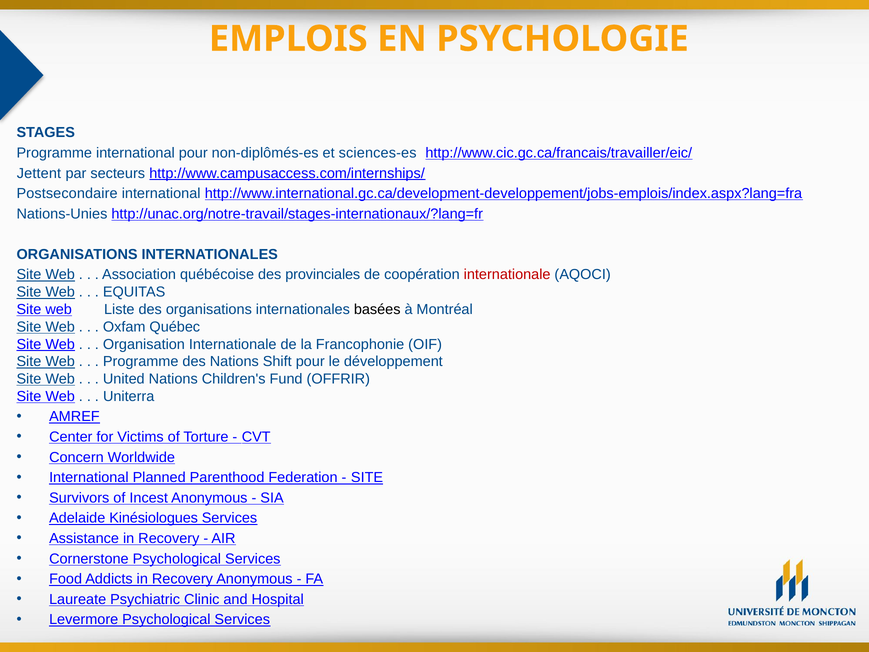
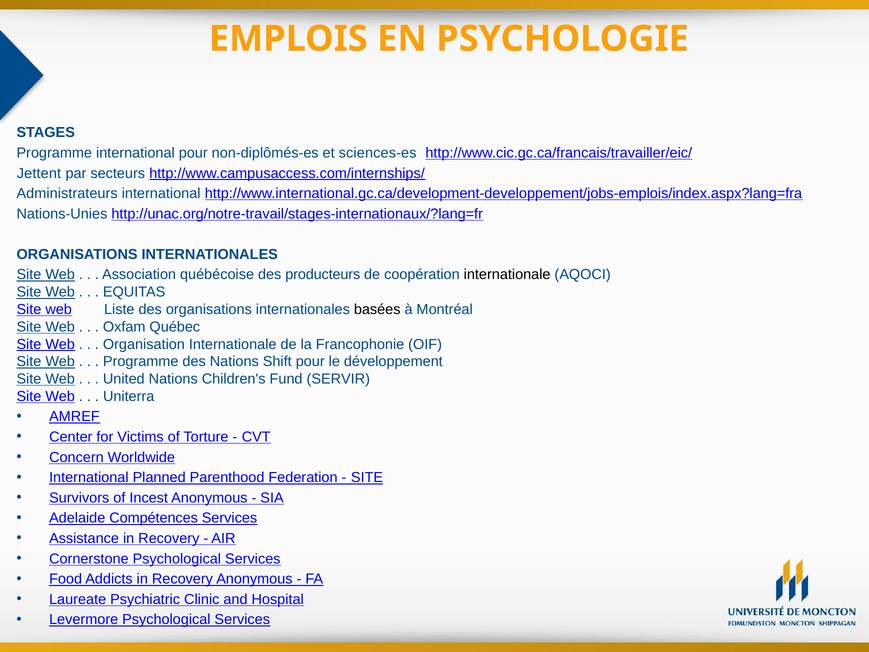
Postsecondaire: Postsecondaire -> Administrateurs (67, 193)
provinciales: provinciales -> producteurs (323, 275)
internationale colour: red -> black (507, 275)
OFFRIR: OFFRIR -> SERVIR (338, 379)
Kinésiologues: Kinésiologues -> Compétences (154, 518)
